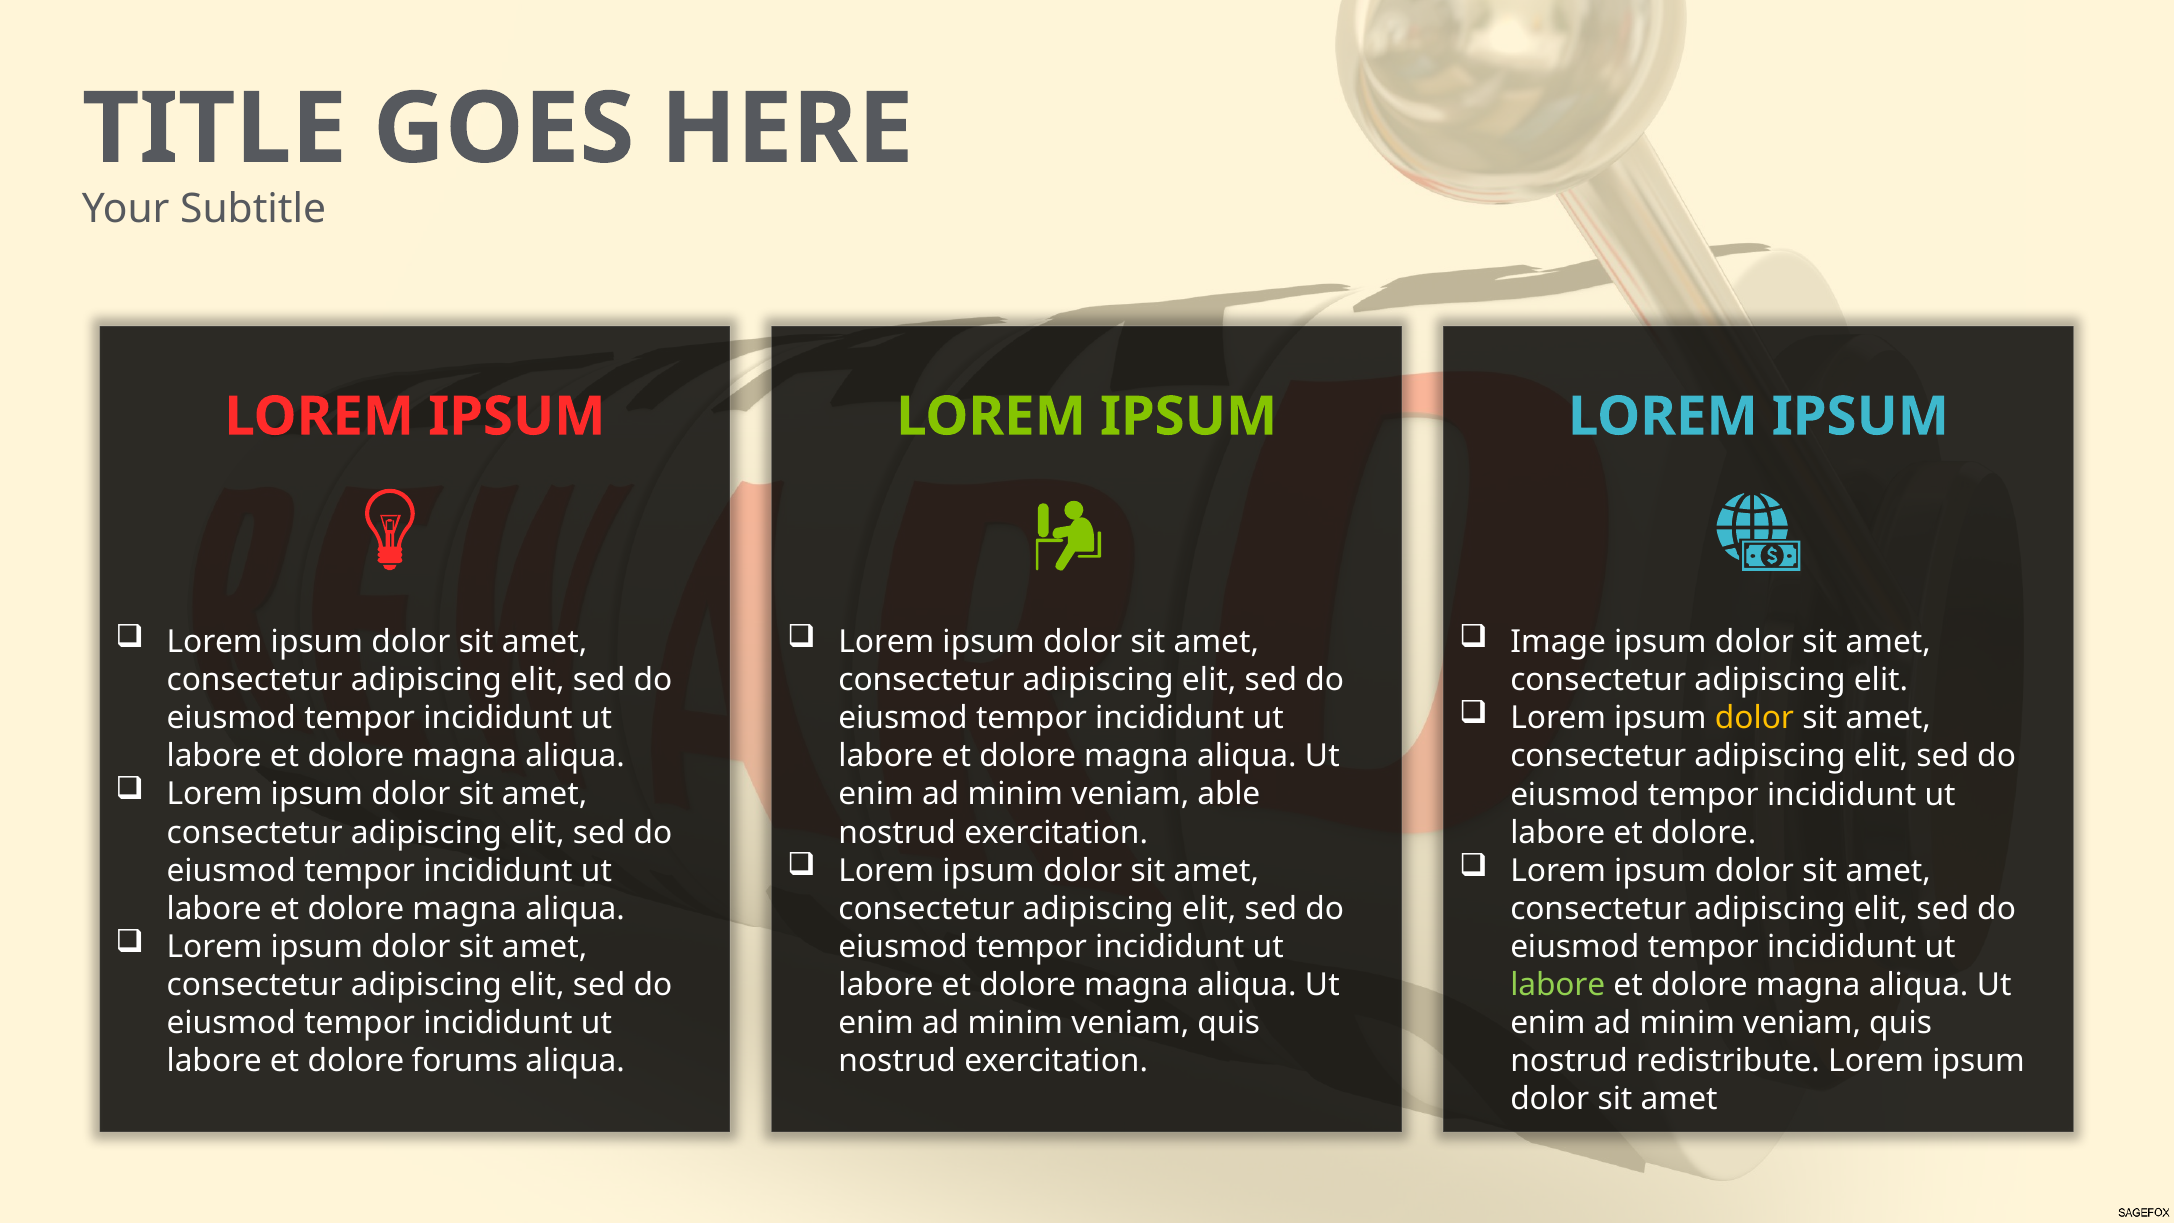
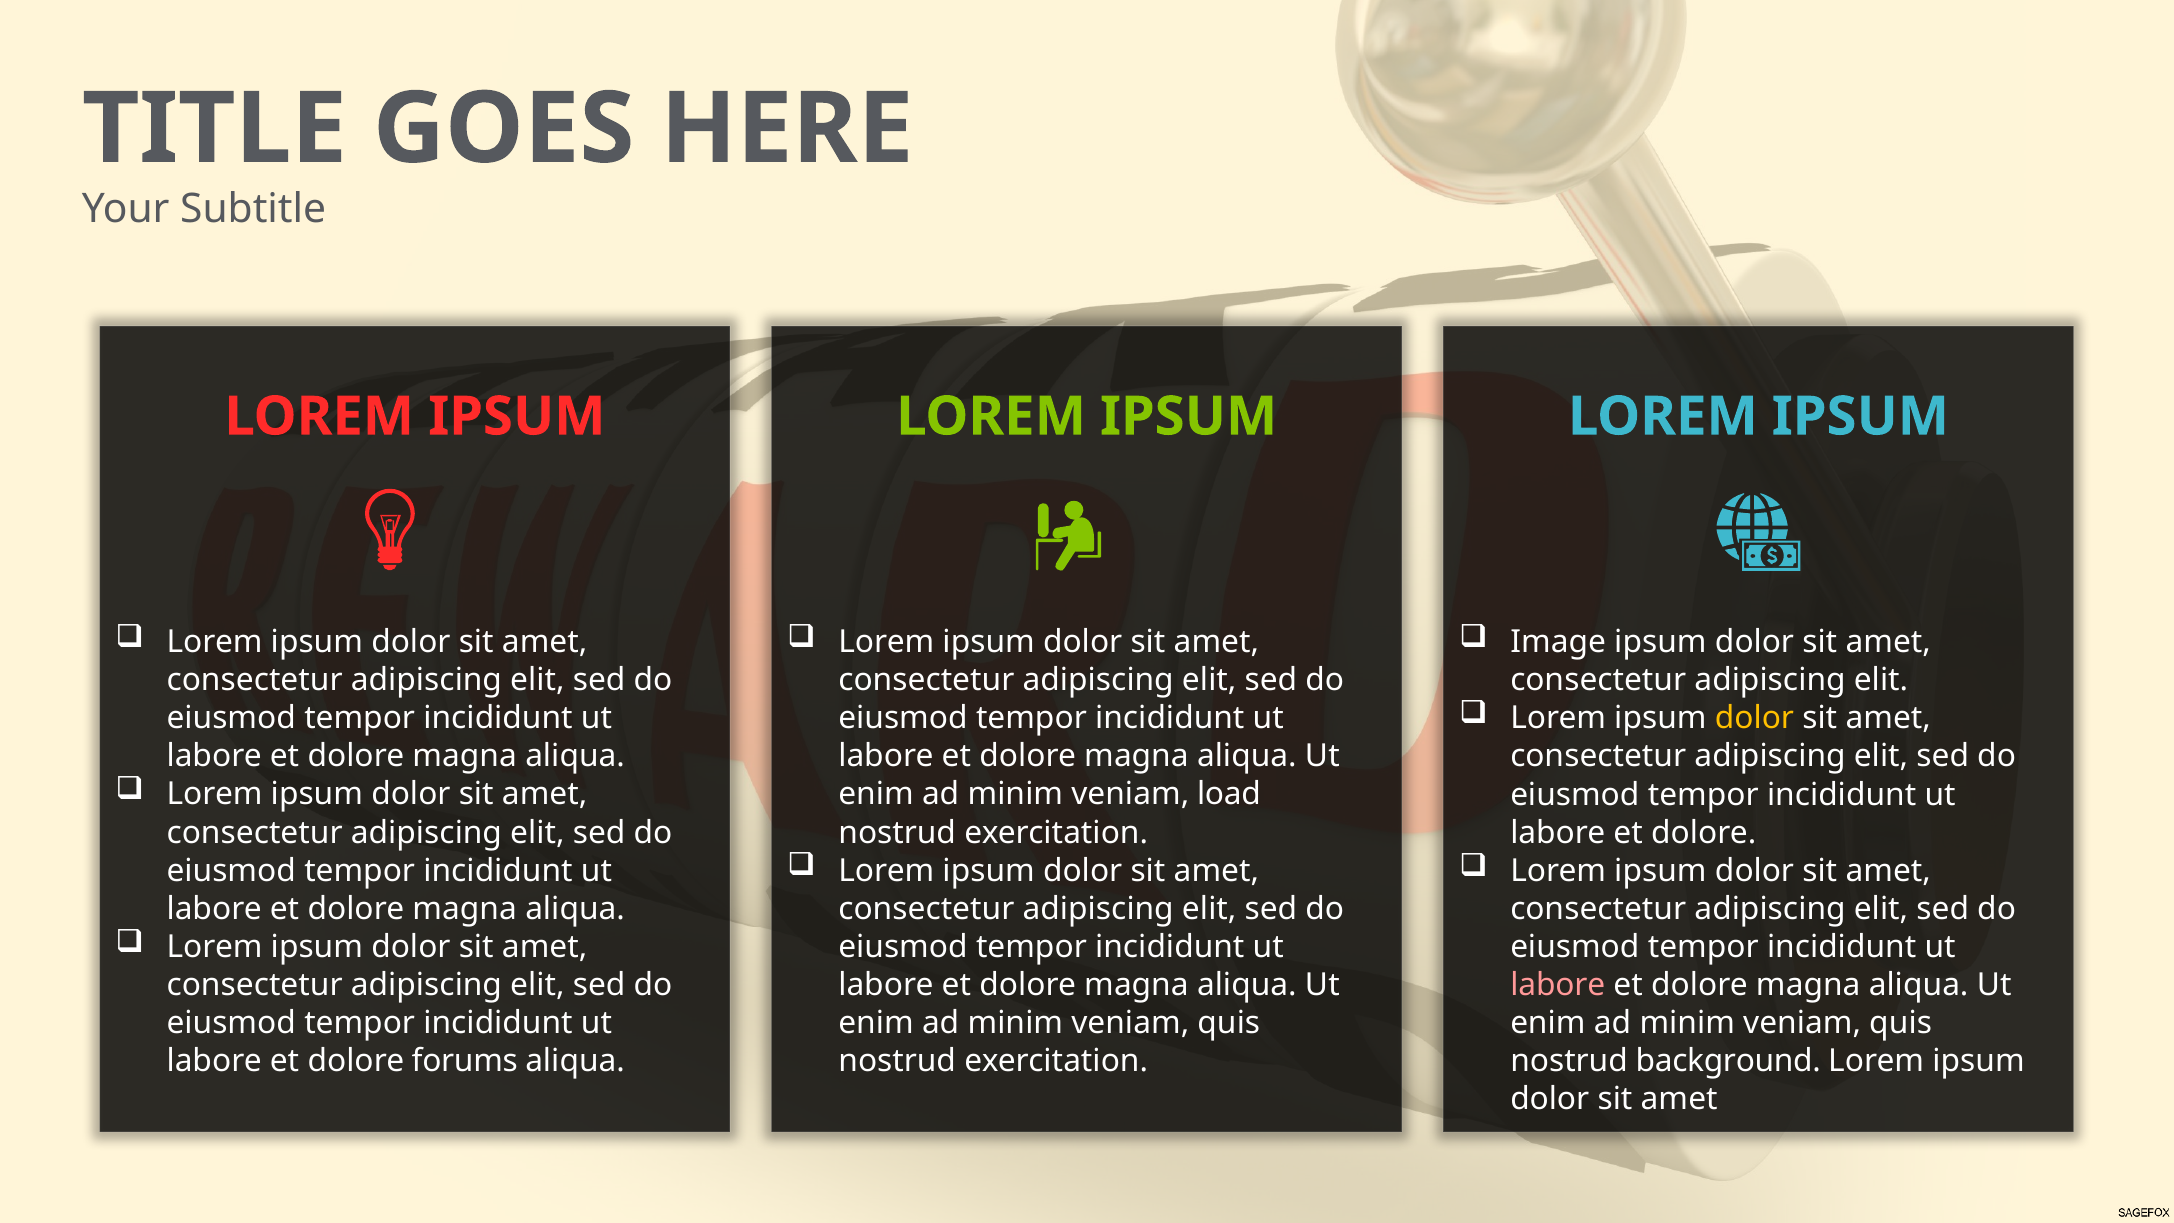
able: able -> load (1229, 794)
labore colour: light green -> pink (1558, 985)
redistribute: redistribute -> background (1728, 1061)
